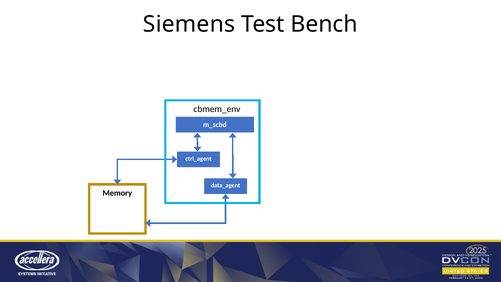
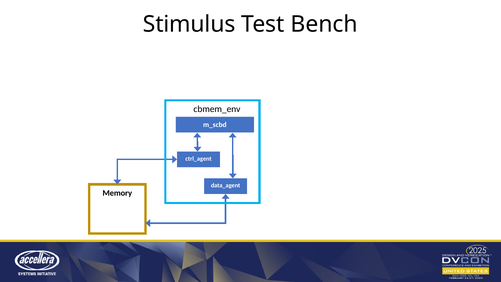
Siemens: Siemens -> Stimulus (189, 24)
